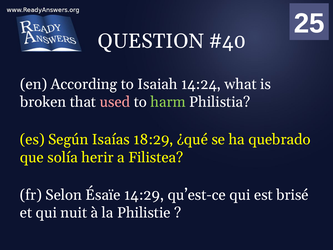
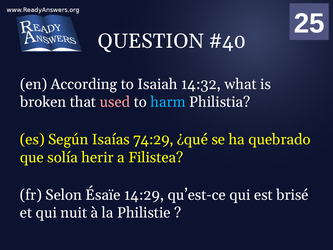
14:24: 14:24 -> 14:32 (201, 84)
harm colour: light green -> light blue (168, 102)
18:29: 18:29 -> 74:29 (153, 139)
